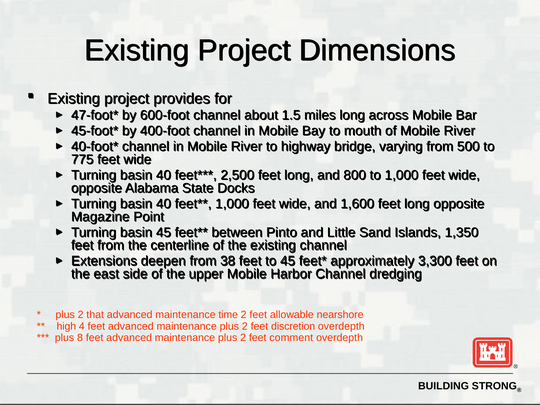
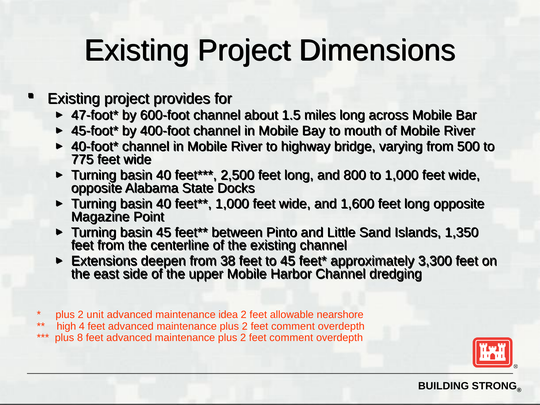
that: that -> unit (95, 315)
time: time -> idea (228, 315)
discretion: discretion -> comment (293, 326)
